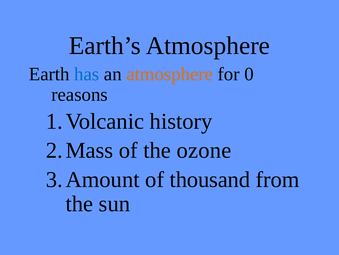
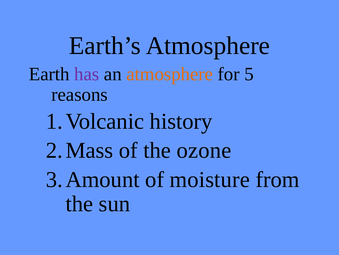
has colour: blue -> purple (87, 74)
0: 0 -> 5 (249, 74)
thousand: thousand -> moisture (210, 179)
